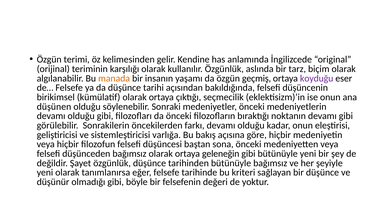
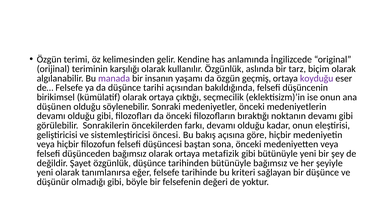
manada colour: orange -> purple (114, 78)
varlığa: varlığa -> öncesi (167, 135)
geleneğin: geleneğin -> metafizik (221, 153)
